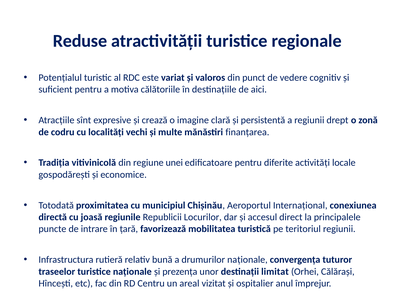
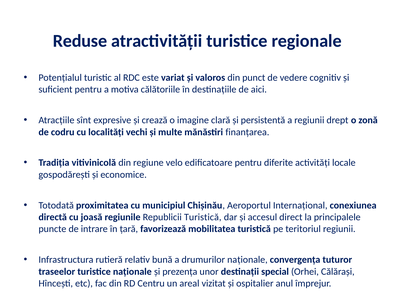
unei: unei -> velo (174, 163)
Republicii Locurilor: Locurilor -> Turistică (203, 217)
limitat: limitat -> special (275, 272)
